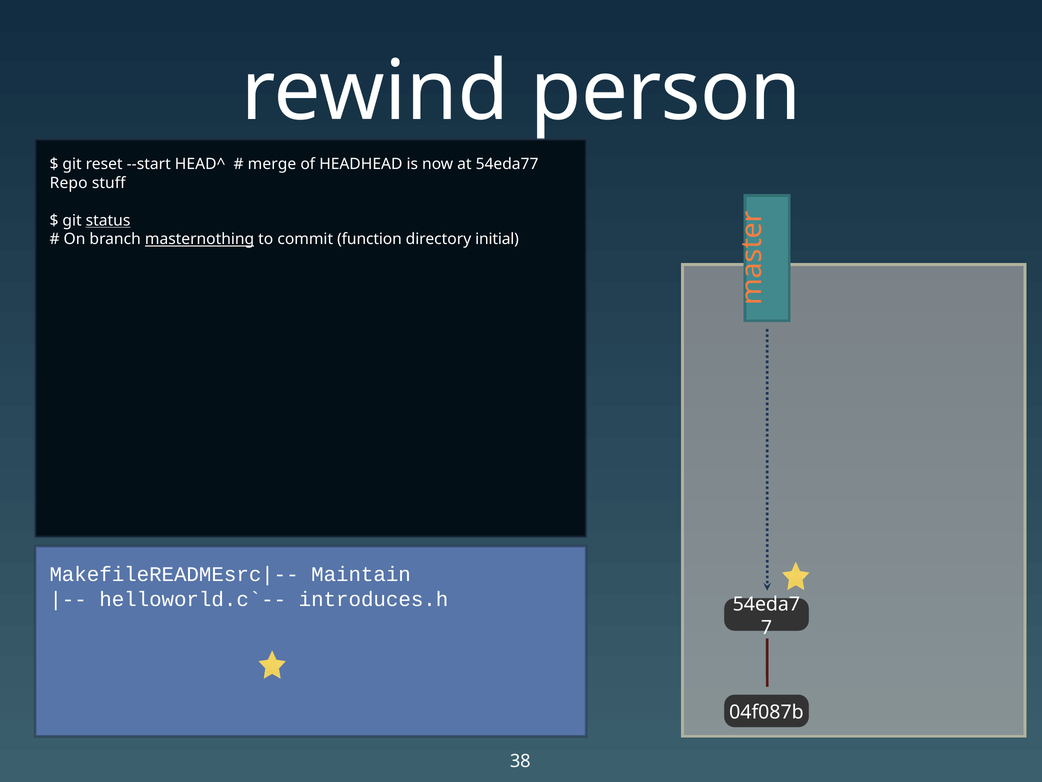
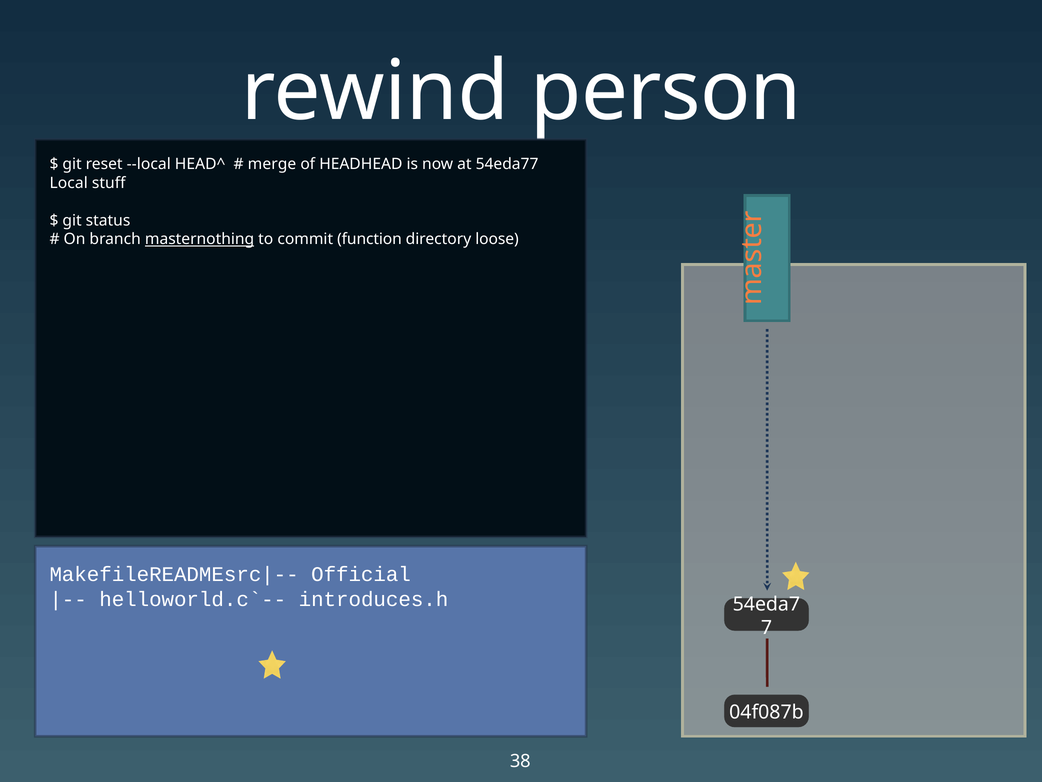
--start: --start -> --local (149, 164)
Repo: Repo -> Local (69, 183)
status underline: present -> none (108, 220)
initial: initial -> loose (497, 239)
Maintain: Maintain -> Official (361, 574)
